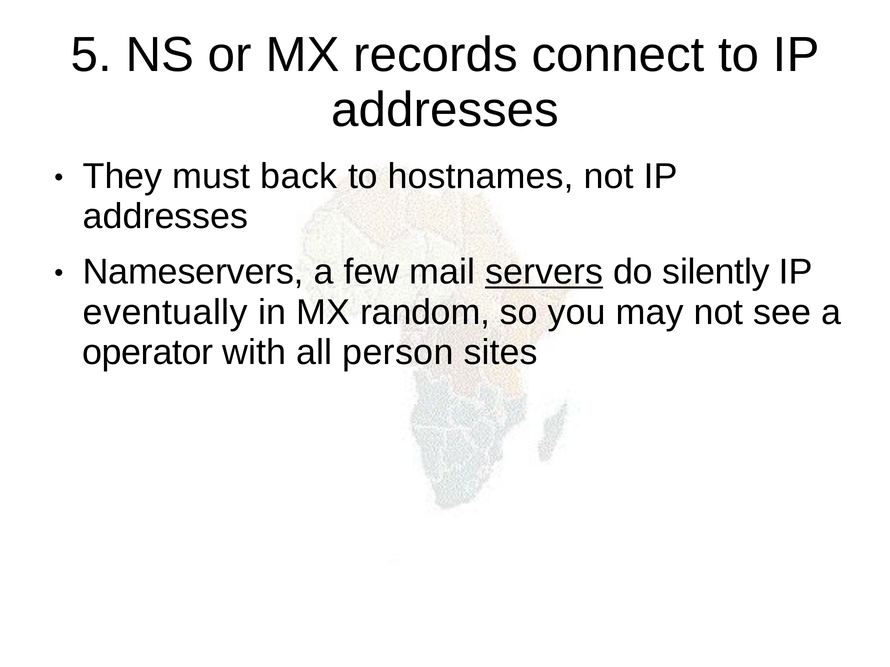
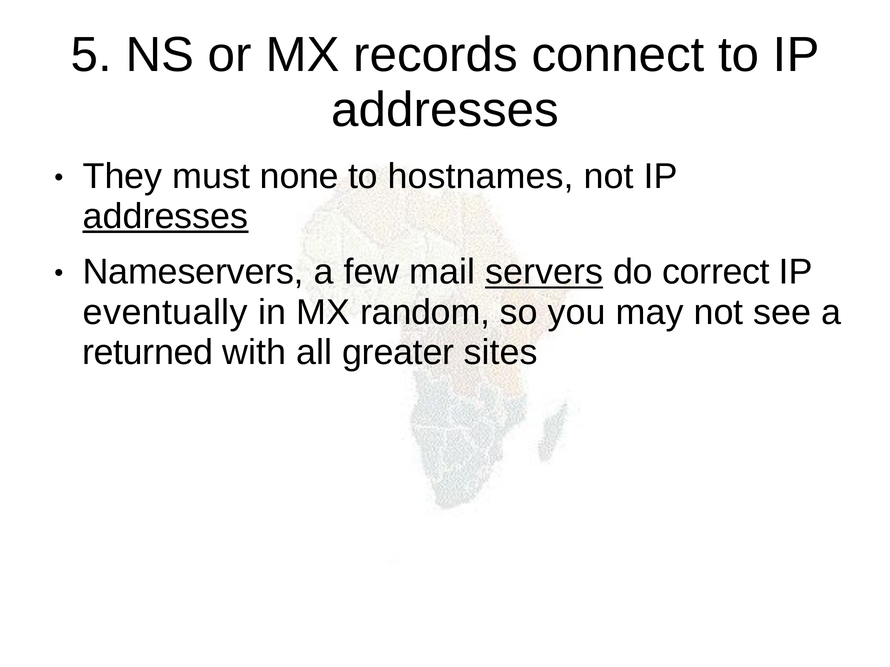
back: back -> none (299, 177)
addresses underline: none -> present (165, 217)
silently: silently -> correct (716, 272)
operator: operator -> returned (148, 353)
person: person -> greater (398, 353)
